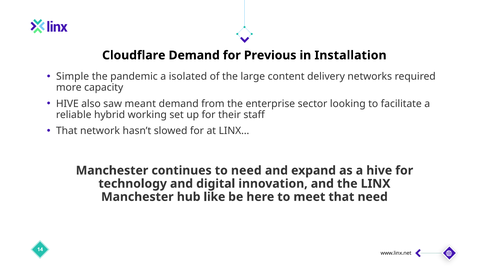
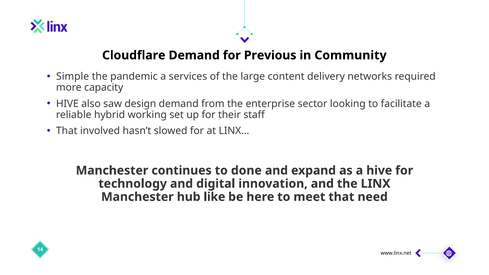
Installation: Installation -> Community (351, 55)
isolated: isolated -> services (188, 77)
meant: meant -> design (140, 104)
network: network -> involved (100, 131)
to need: need -> done (246, 171)
